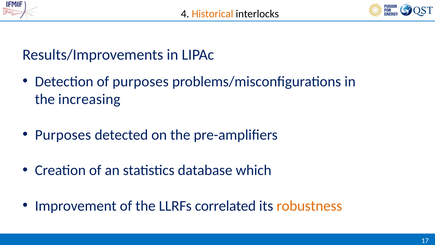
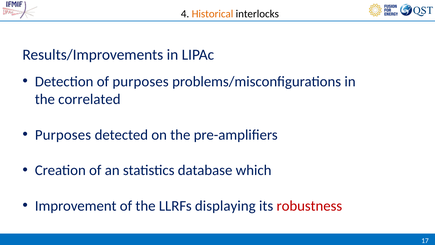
increasing: increasing -> correlated (89, 99)
correlated: correlated -> displaying (225, 206)
robustness colour: orange -> red (309, 206)
